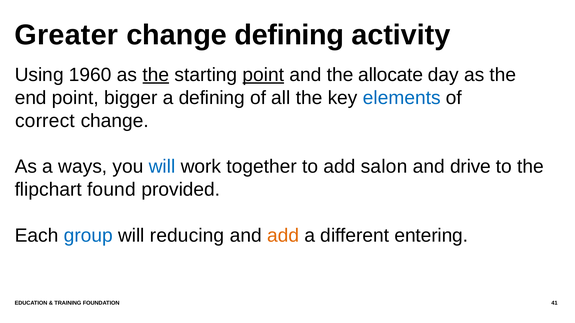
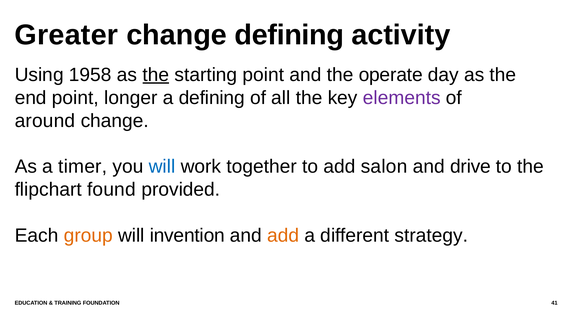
1960: 1960 -> 1958 (90, 75)
point underline: present -> none (263, 75)
allocate: allocate -> operate (391, 75)
bigger: bigger -> longer (131, 98)
elements colour: blue -> purple (402, 98)
correct: correct -> around (45, 121)
ways: ways -> timer (83, 167)
group colour: blue -> orange (88, 236)
reducing: reducing -> invention (187, 236)
entering: entering -> strategy (431, 236)
